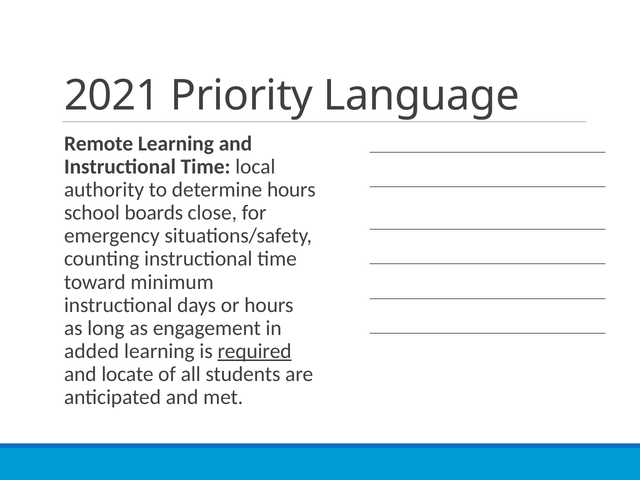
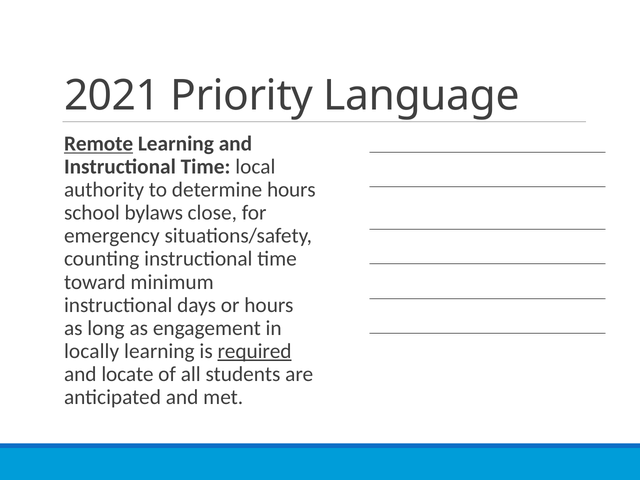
Remote underline: none -> present (99, 144)
boards: boards -> bylaws (154, 213)
added: added -> locally (92, 351)
